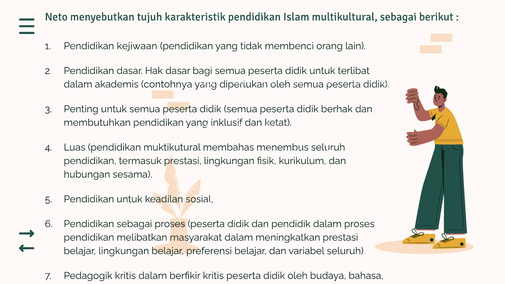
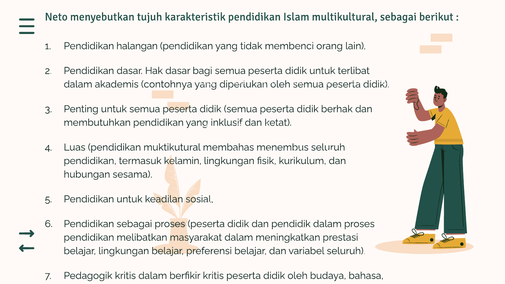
kejiwaan: kejiwaan -> halangan (137, 46)
termasuk prestasi: prestasi -> kelamin (183, 161)
